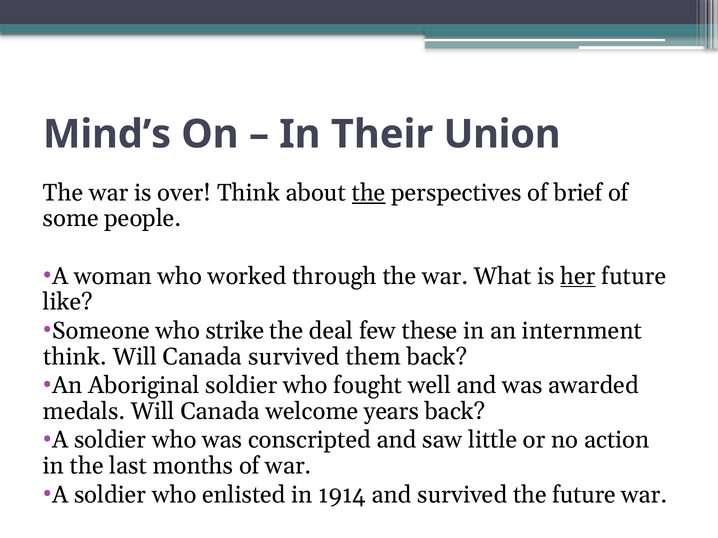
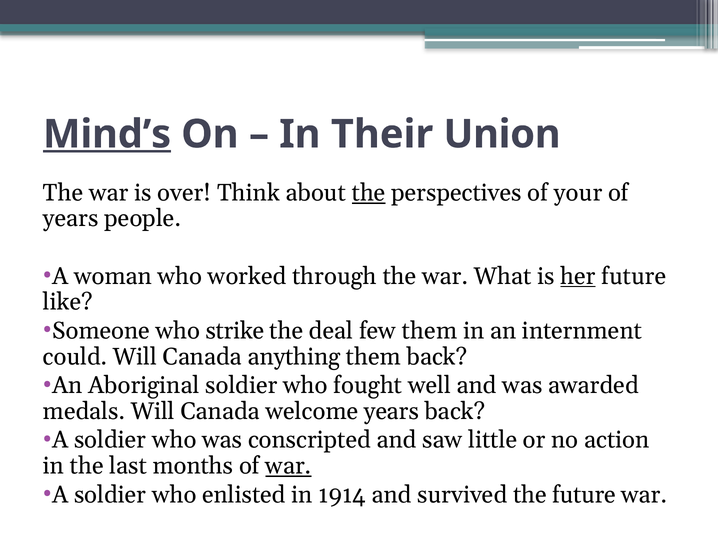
Mind’s underline: none -> present (107, 134)
brief: brief -> your (578, 193)
some: some -> years (71, 219)
few these: these -> them (430, 331)
think: think -> could (75, 357)
Canada survived: survived -> anything (294, 357)
war underline: none -> present (288, 466)
